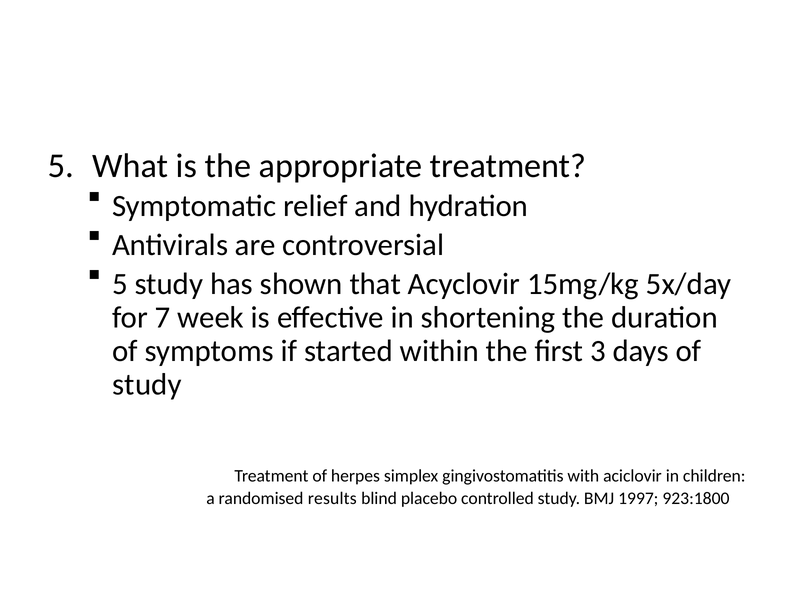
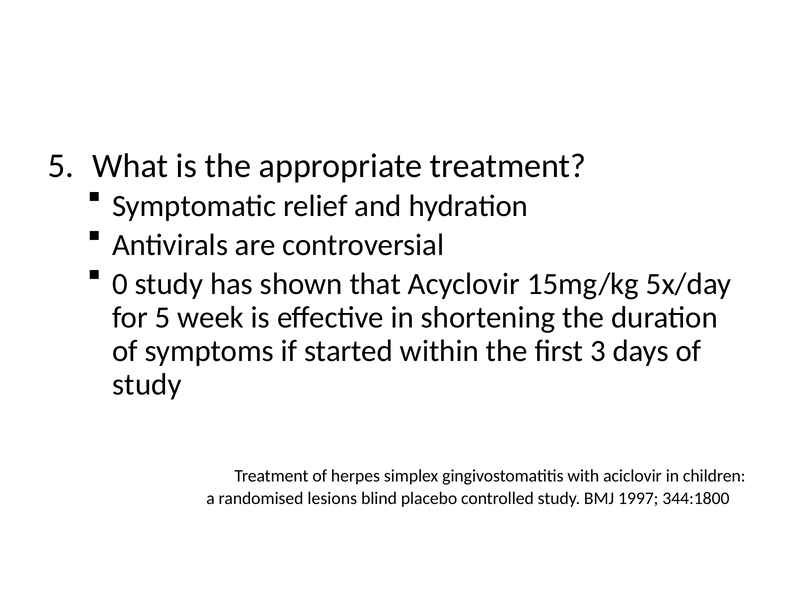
5: 5 -> 0 (120, 284)
for 7: 7 -> 5 (163, 317)
results: results -> lesions (332, 498)
923:1800: 923:1800 -> 344:1800 (696, 498)
